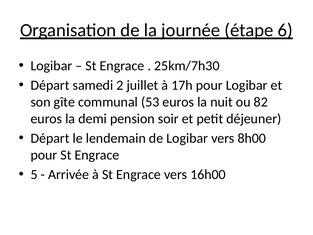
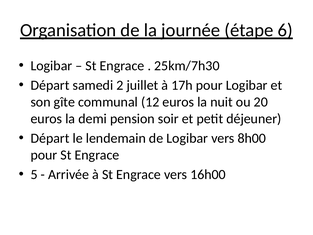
53: 53 -> 12 (150, 102)
82: 82 -> 20 (261, 102)
